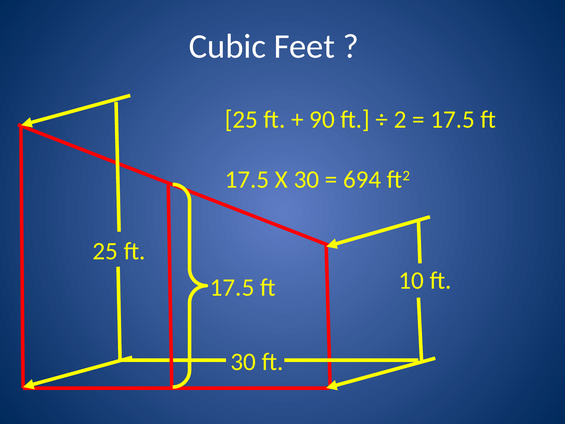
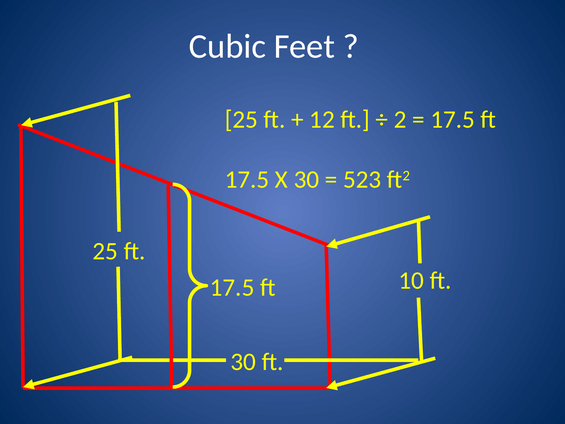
90: 90 -> 12 (322, 119)
694: 694 -> 523 (362, 180)
